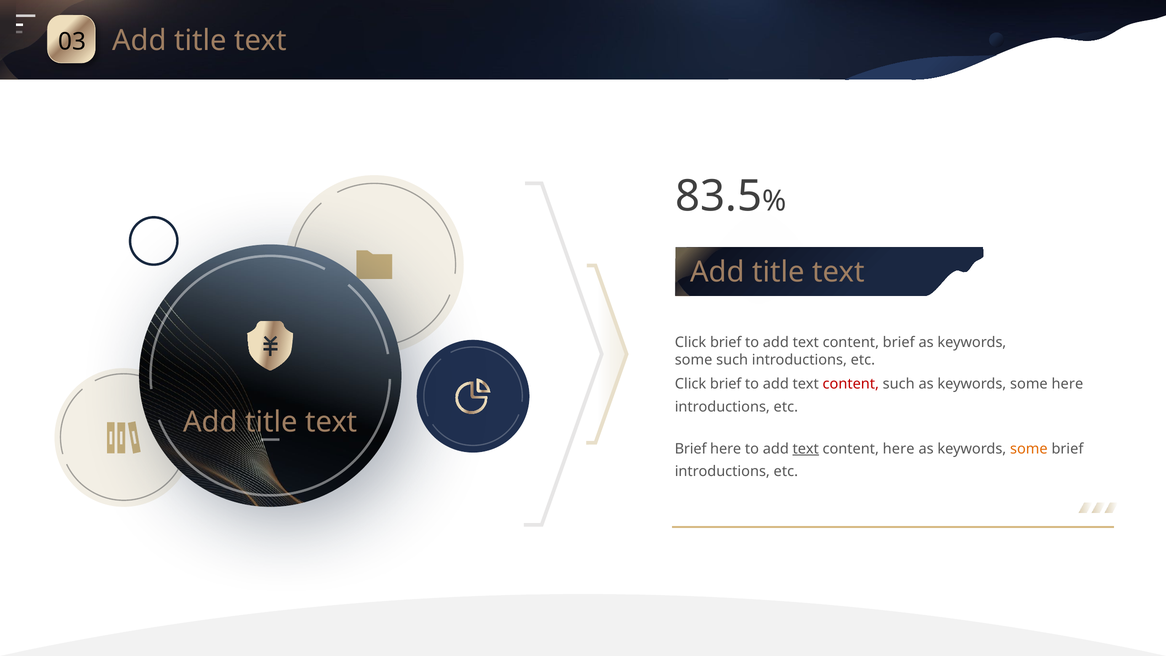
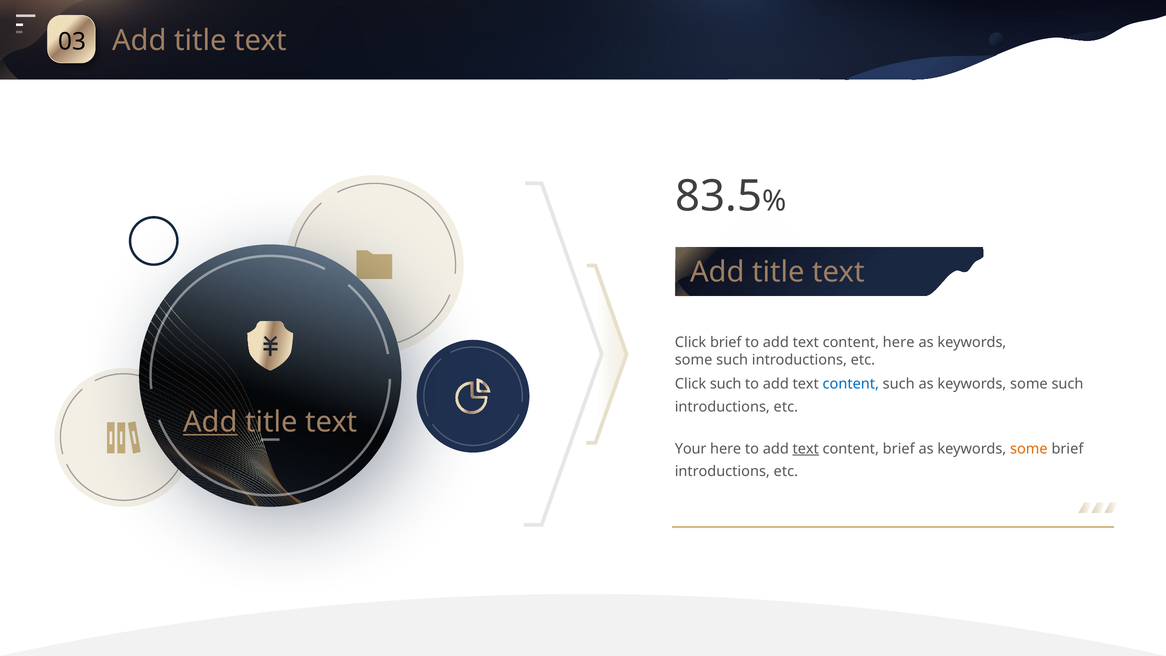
content brief: brief -> here (899, 342)
brief: brief -> such (726, 384)
content colour: red -> blue (851, 384)
here: here -> such (1067, 384)
Add underline: none -> present (210, 422)
Brief: Brief -> Your (691, 449)
content here: here -> brief (899, 449)
